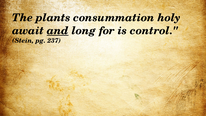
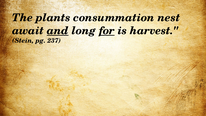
holy: holy -> nest (169, 18)
for underline: none -> present (107, 31)
control: control -> harvest (154, 31)
